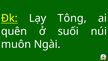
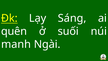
Tông: Tông -> Sáng (72, 18)
muôn: muôn -> manh (16, 44)
